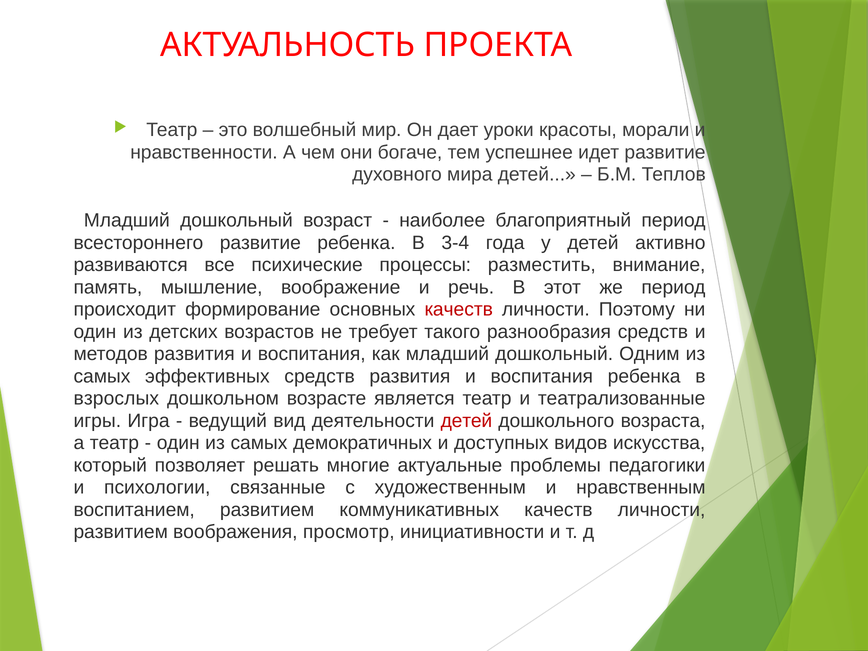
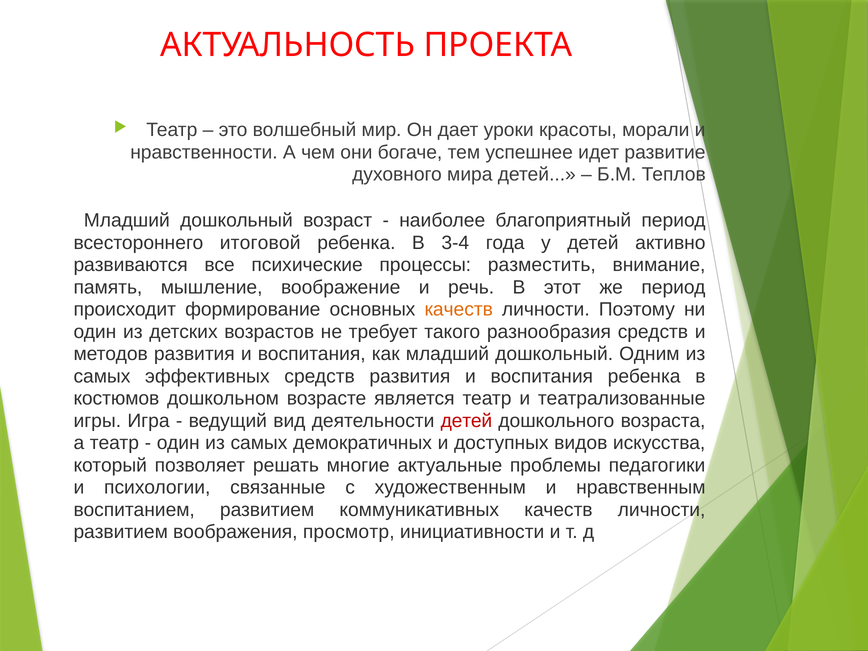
всестороннего развитие: развитие -> итоговой (260, 243)
качеств colour: red -> orange (459, 310)
взрослых: взрослых -> костюмов (116, 398)
